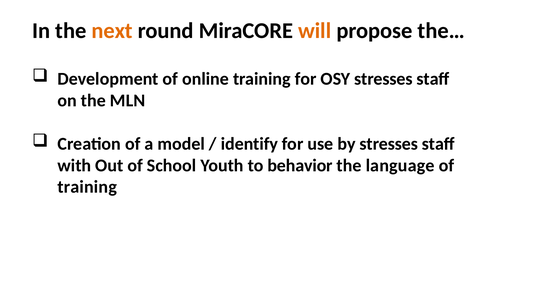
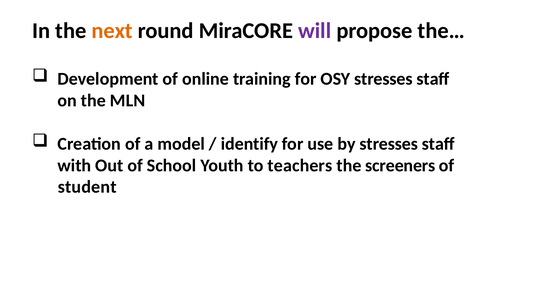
will colour: orange -> purple (315, 31)
behavior: behavior -> teachers (300, 165)
language: language -> screeners (400, 165)
training: training -> student (87, 187)
